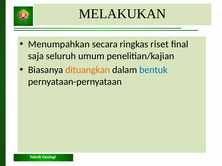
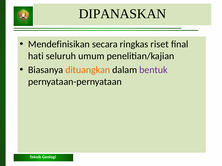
MELAKUKAN: MELAKUKAN -> DIPANASKAN (122, 14)
Menumpahkan: Menumpahkan -> Mendefinisikan (59, 44)
saja: saja -> hati (36, 56)
bentuk colour: blue -> purple (153, 70)
